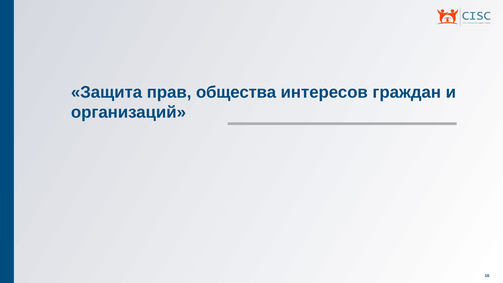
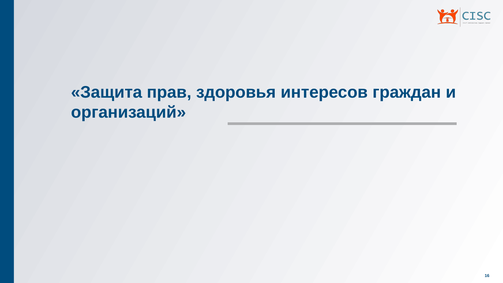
общества: общества -> здоровья (236, 92)
